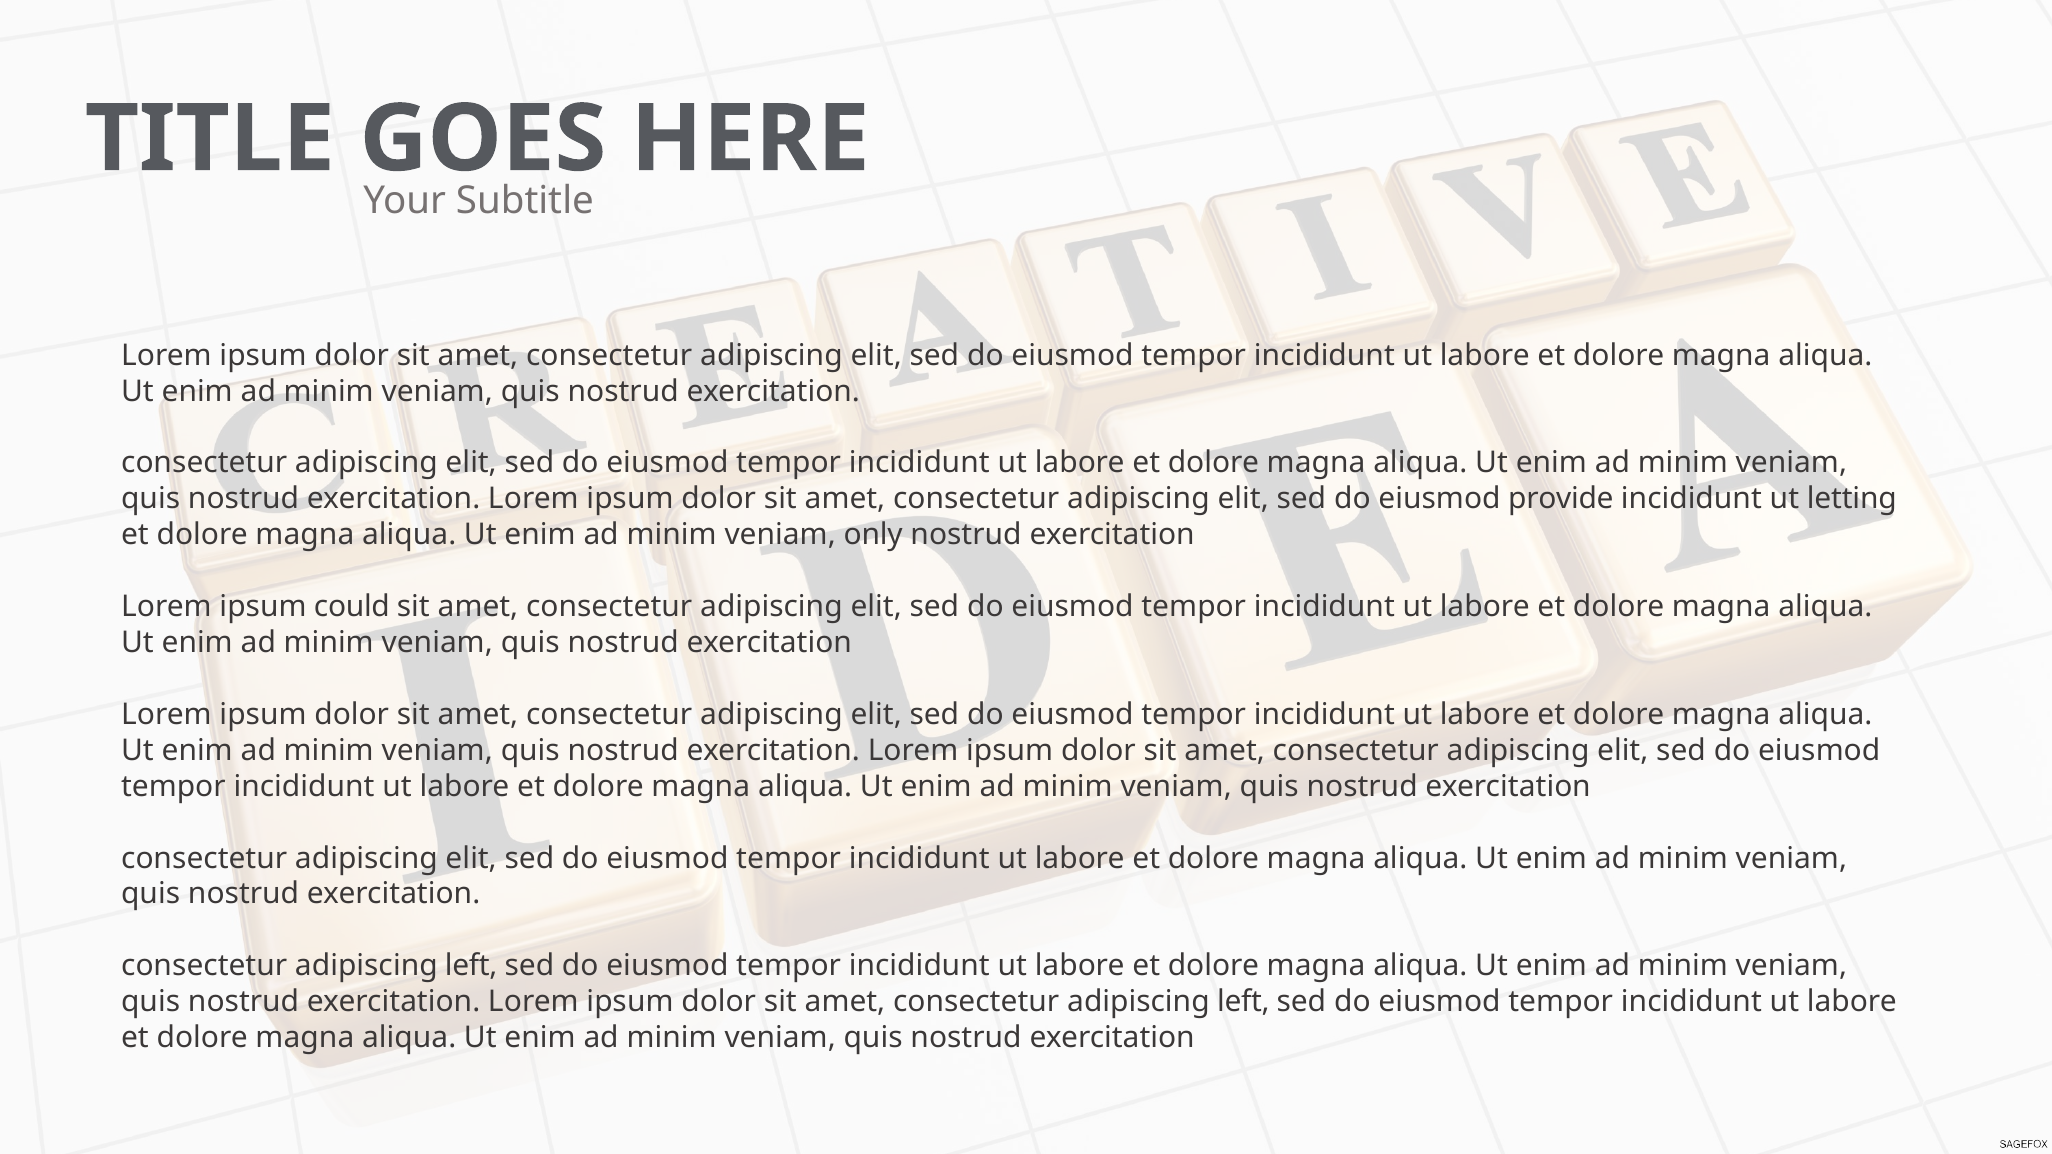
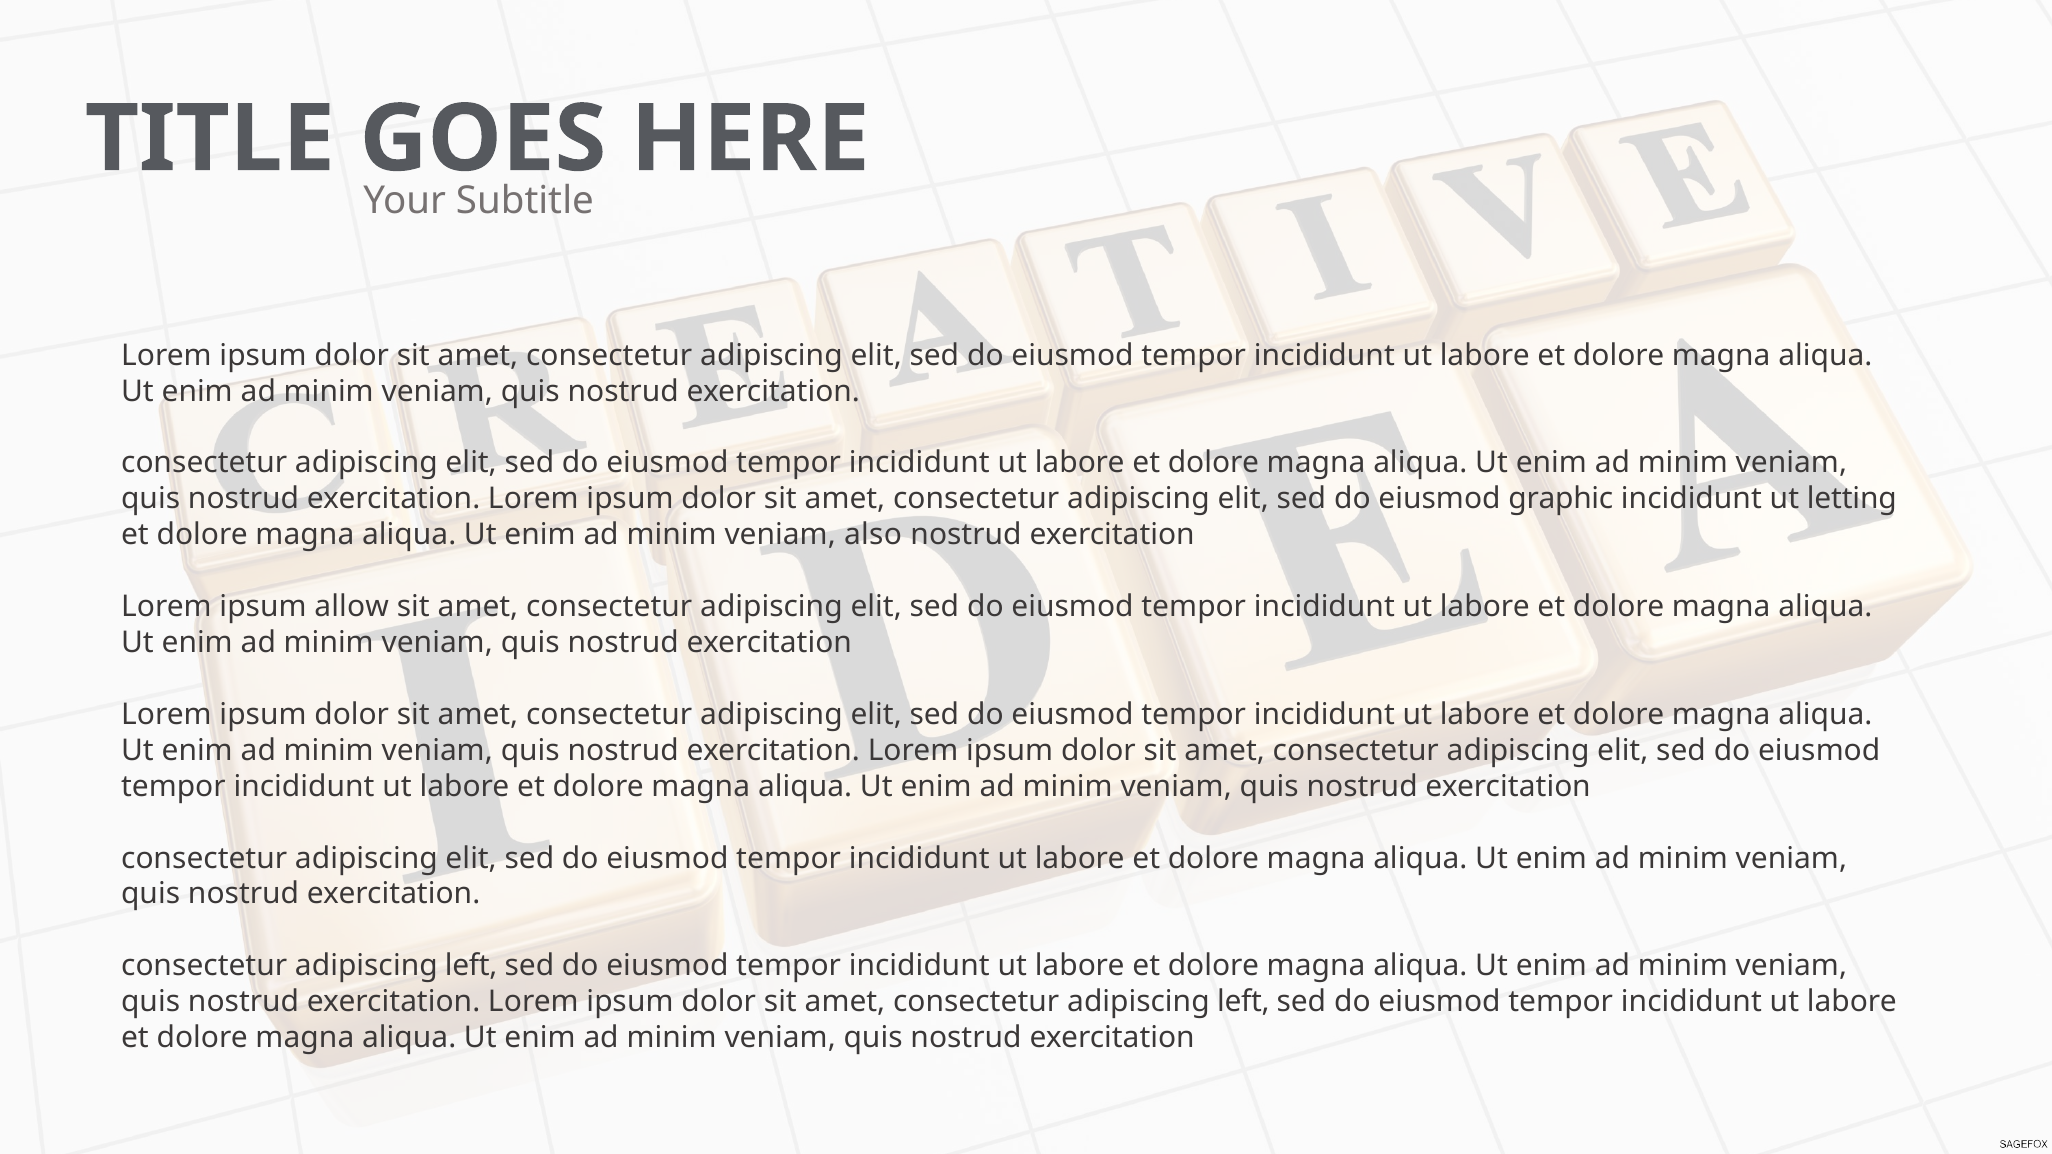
provide: provide -> graphic (1561, 499)
only: only -> also (873, 535)
could: could -> allow (352, 607)
